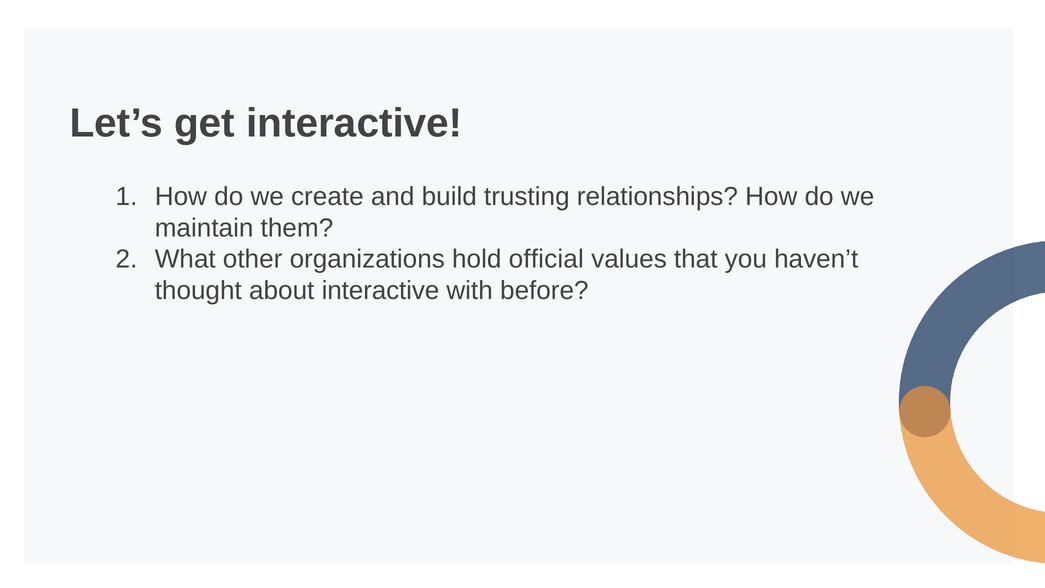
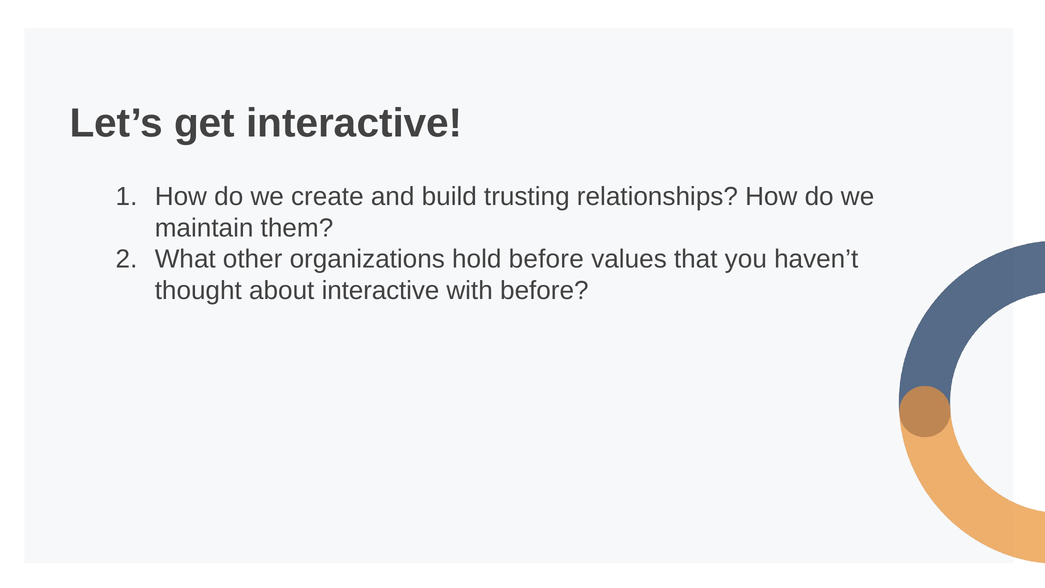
hold official: official -> before (546, 259)
